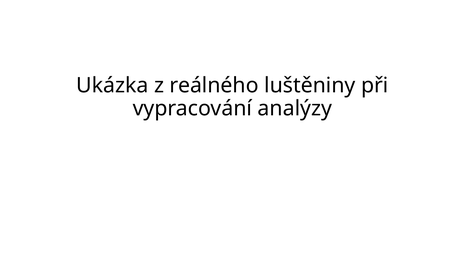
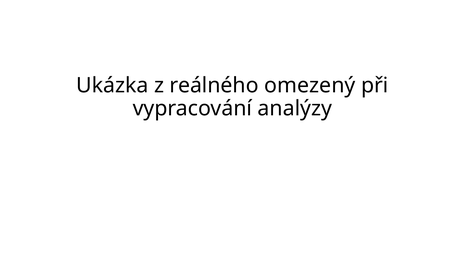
luštěniny: luštěniny -> omezený (310, 85)
